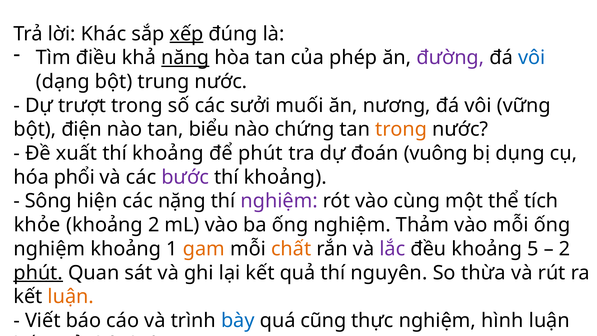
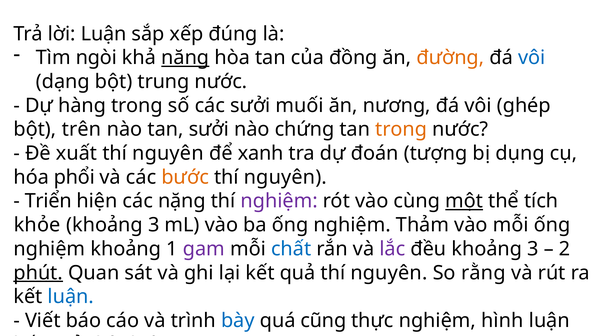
lời Khác: Khác -> Luận (104, 34)
xếp underline: present -> none (187, 34)
điều: điều -> ngòi (96, 58)
phép: phép -> đồng (353, 58)
đường colour: purple -> orange (450, 58)
trượt: trượt -> hàng (82, 105)
vững: vững -> ghép (524, 105)
điện: điện -> trên (81, 129)
tan biểu: biểu -> sưởi (209, 129)
xuất thí khoảng: khoảng -> nguyên (168, 153)
để phút: phút -> xanh (261, 153)
vuông: vuông -> tượng (436, 153)
bước colour: purple -> orange (185, 177)
khoảng: khoảng -> nguyên (285, 177)
Sông: Sông -> Triển (48, 201)
một underline: none -> present (464, 201)
2: 2 -> 3 (154, 225)
gam colour: orange -> purple (204, 249)
chất colour: orange -> blue (291, 249)
đều khoảng 5: 5 -> 3 (533, 249)
thừa: thừa -> rằng (483, 273)
luận colour: orange -> blue (71, 297)
